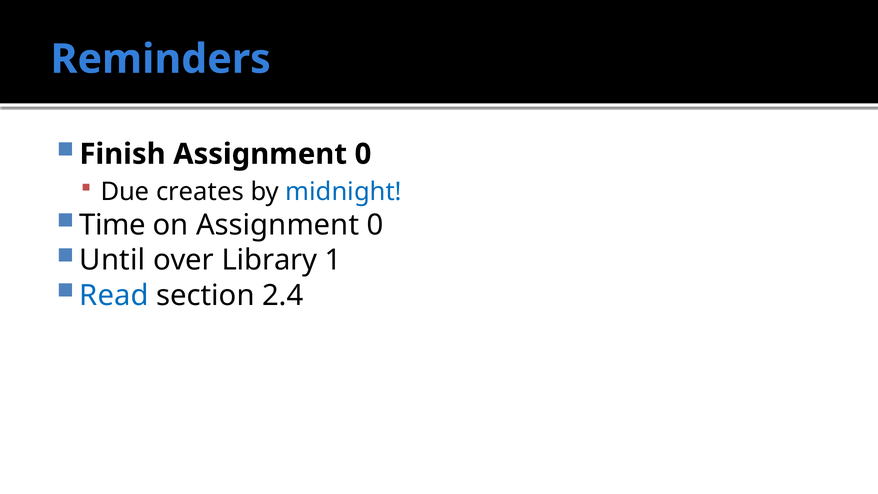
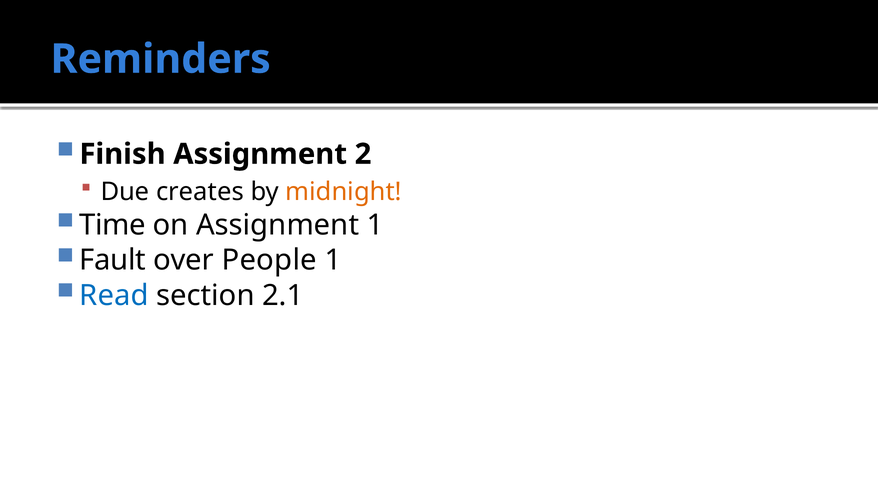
Finish Assignment 0: 0 -> 2 (363, 154)
midnight colour: blue -> orange (344, 192)
on Assignment 0: 0 -> 1 (375, 225)
Until: Until -> Fault (113, 260)
Library: Library -> People (269, 260)
2.4: 2.4 -> 2.1 (283, 295)
